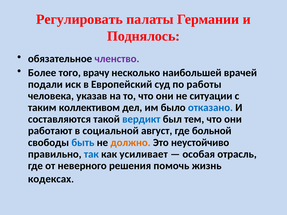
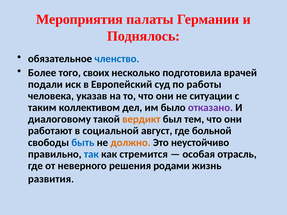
Регулировать: Регулировать -> Мероприятия (80, 19)
членство colour: purple -> blue (117, 59)
врачу: врачу -> своих (96, 73)
наибольшей: наибольшей -> подготовила (192, 73)
отказано colour: blue -> purple (210, 108)
составляются: составляются -> диалоговому (59, 119)
вердикт colour: blue -> orange (141, 119)
усиливает: усиливает -> стремится (144, 154)
помочь: помочь -> родами (172, 166)
кодексах: кодексах -> развития (50, 179)
